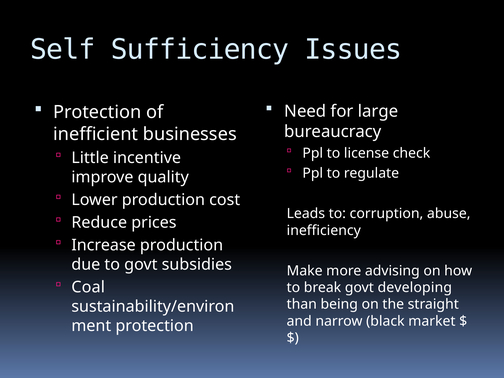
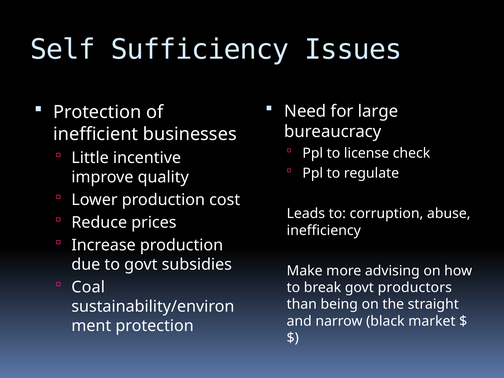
developing: developing -> productors (415, 288)
